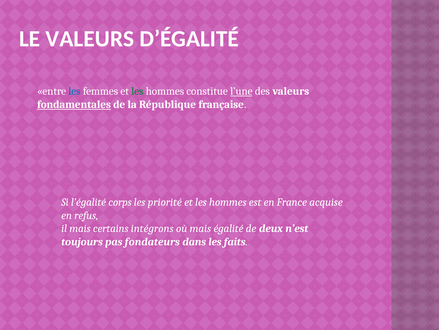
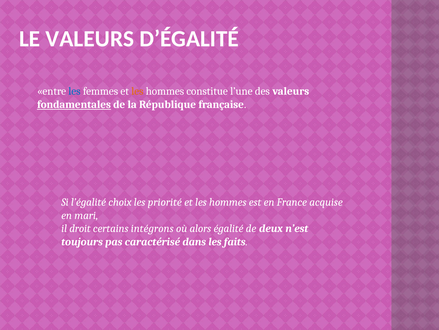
les colour: green -> orange (137, 91)
l’une underline: present -> none (241, 91)
corps: corps -> choix (120, 202)
refus: refus -> mari (86, 215)
il mais: mais -> droit (80, 228)
où mais: mais -> alors (200, 228)
fondateurs: fondateurs -> caractérisé (152, 241)
